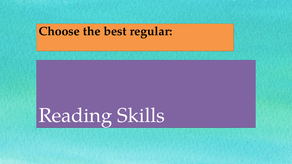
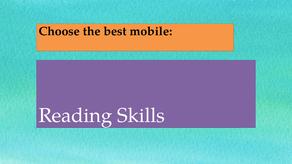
regular: regular -> mobile (151, 31)
